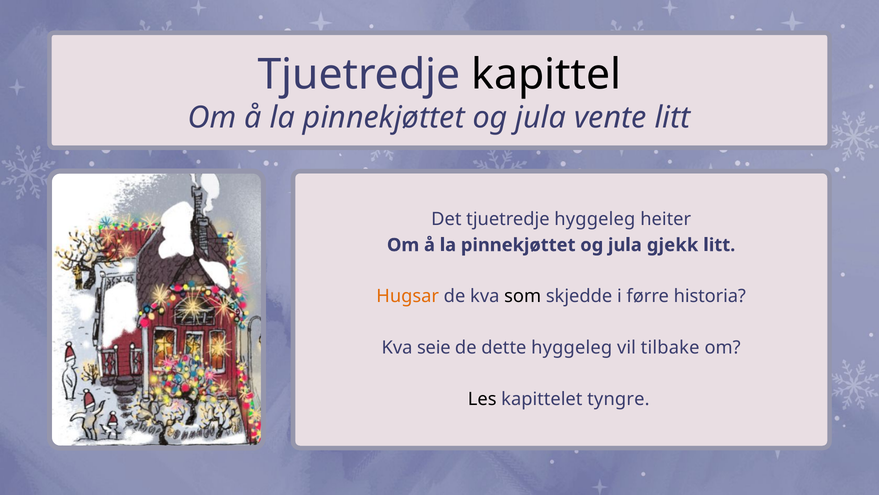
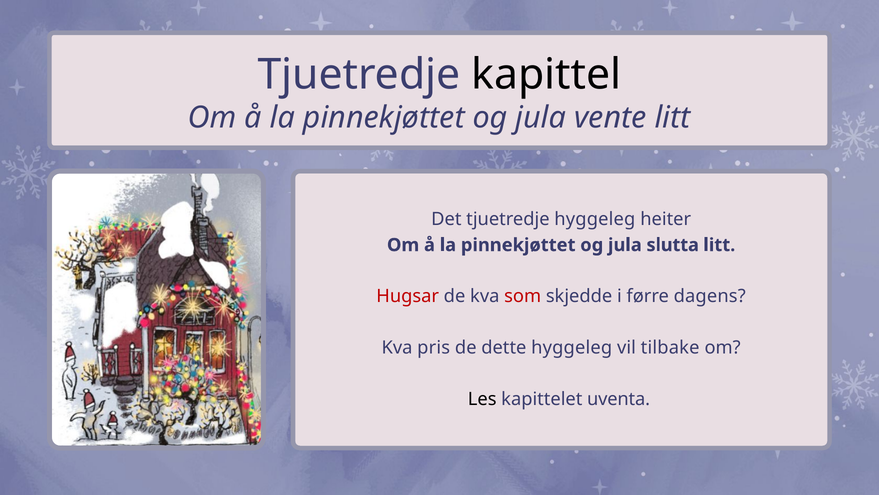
gjekk: gjekk -> slutta (673, 245)
Hugsar colour: orange -> red (408, 296)
som colour: black -> red (523, 296)
historia: historia -> dagens (710, 296)
seie: seie -> pris (434, 347)
tyngre: tyngre -> uventa (619, 399)
